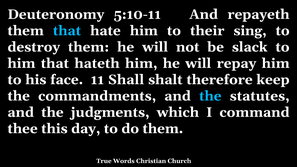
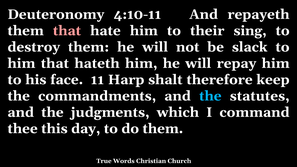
5:10-11: 5:10-11 -> 4:10-11 (137, 14)
that colour: light blue -> pink (67, 31)
Shall: Shall -> Harp (126, 80)
